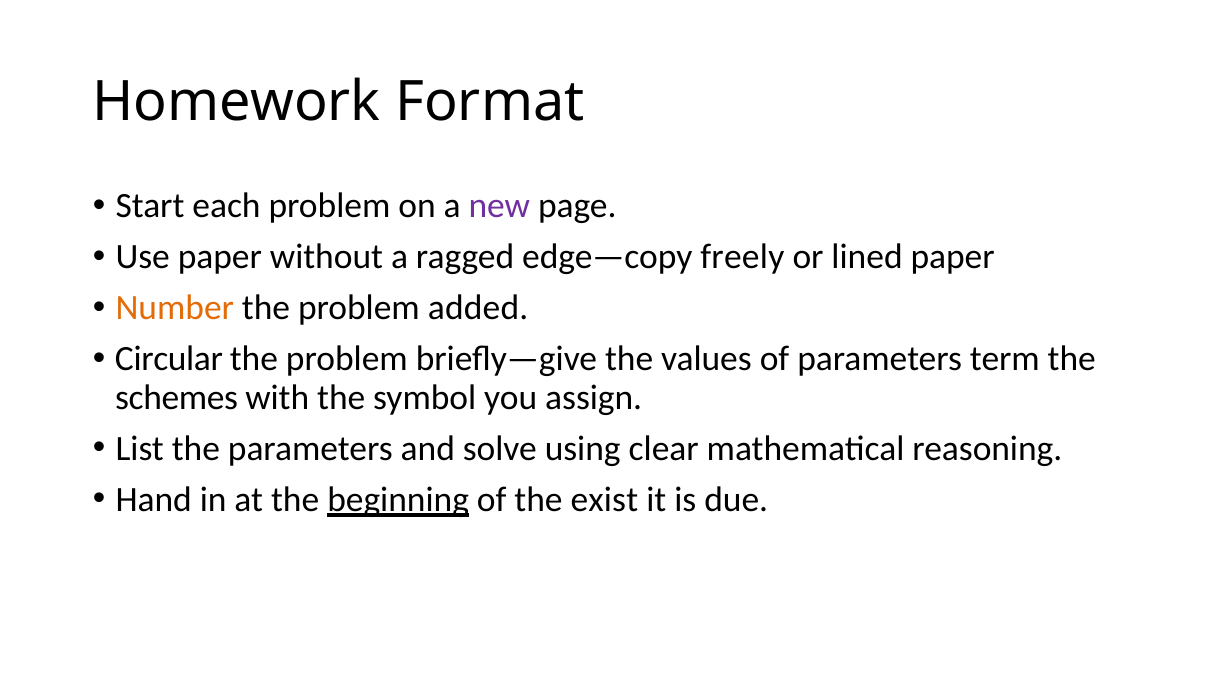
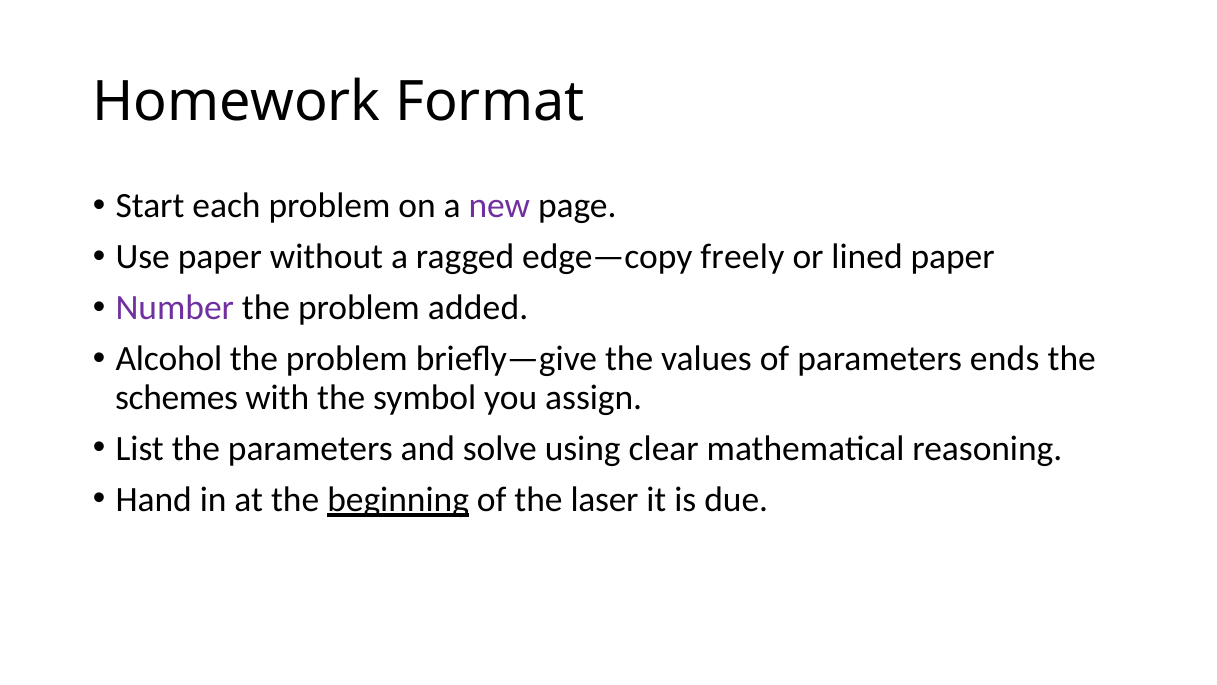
Number colour: orange -> purple (175, 308)
Circular: Circular -> Alcohol (169, 359)
term: term -> ends (1005, 359)
exist: exist -> laser (605, 499)
